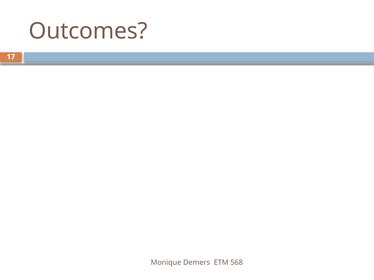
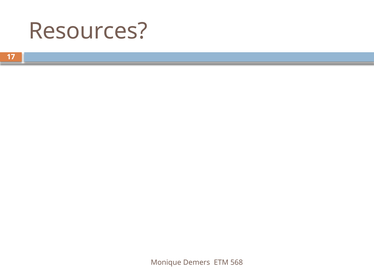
Outcomes: Outcomes -> Resources (88, 31)
